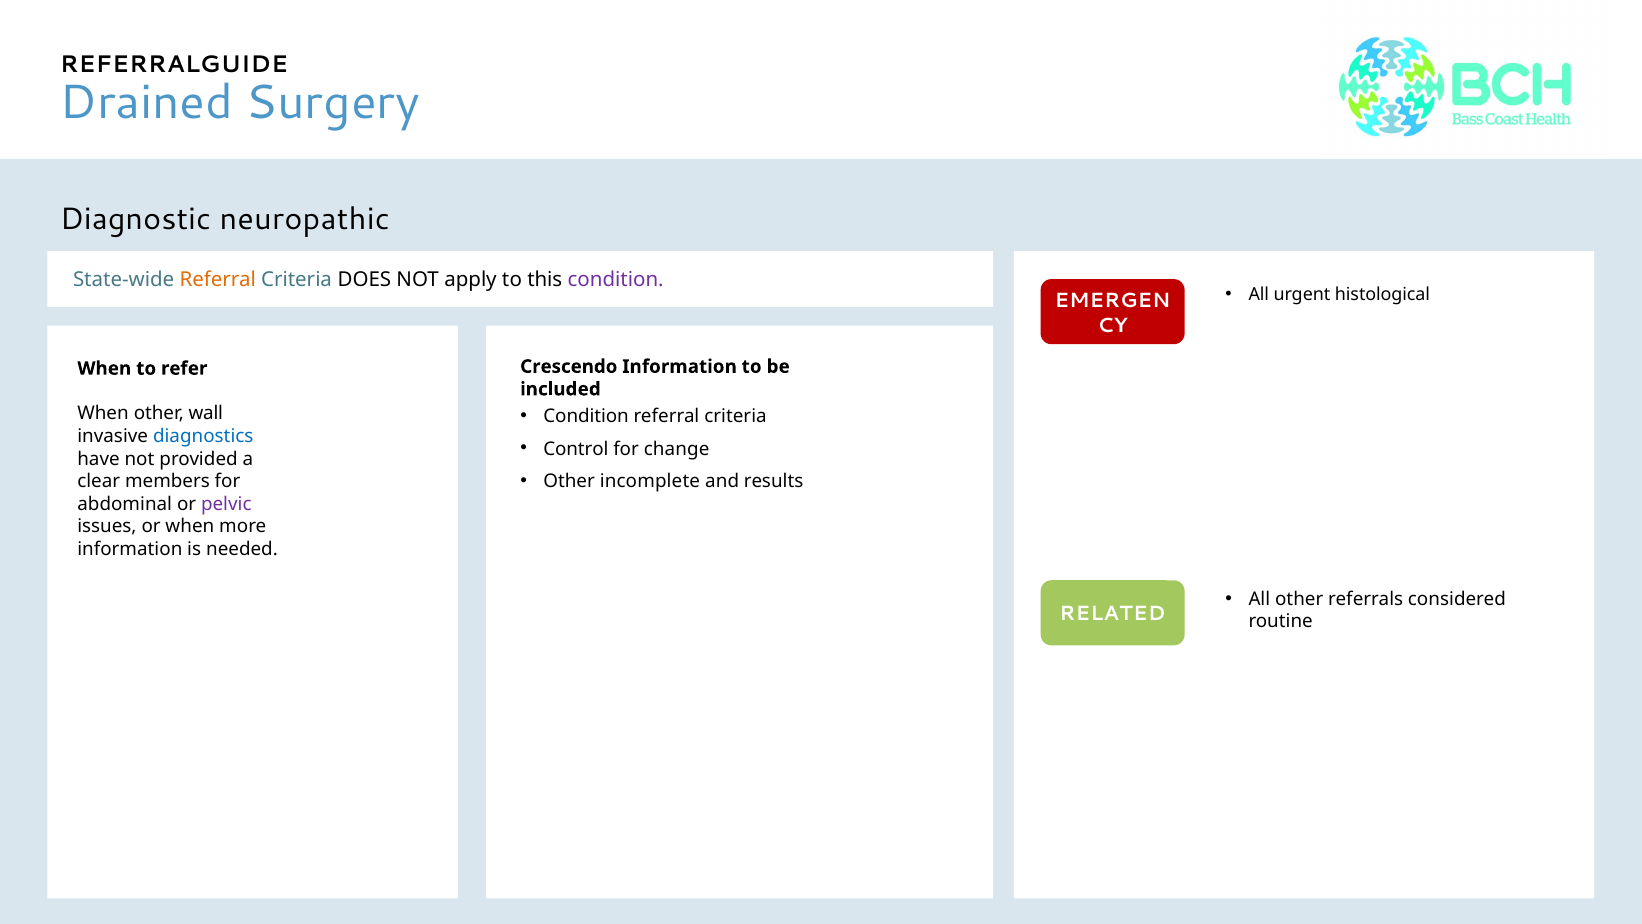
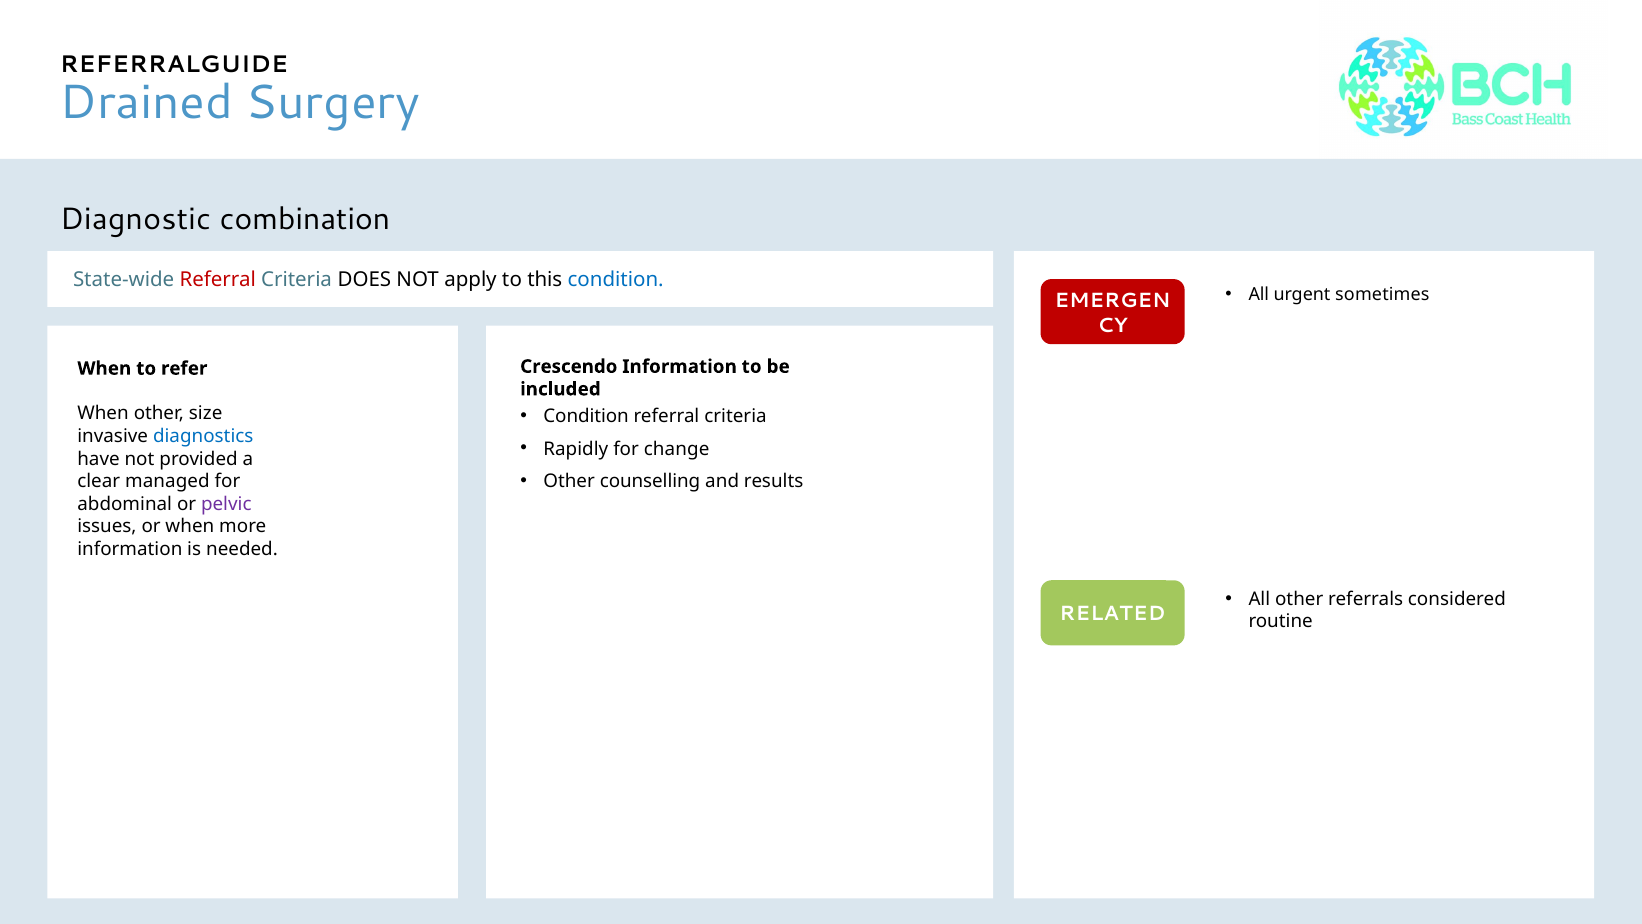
neuropathic: neuropathic -> combination (305, 219)
Referral colour: orange -> red (218, 280)
condition colour: purple -> blue (616, 280)
histological: histological -> sometimes (1382, 294)
wall: wall -> size (206, 414)
Control: Control -> Rapidly (576, 449)
incomplete: incomplete -> counselling (650, 482)
members: members -> managed (167, 481)
